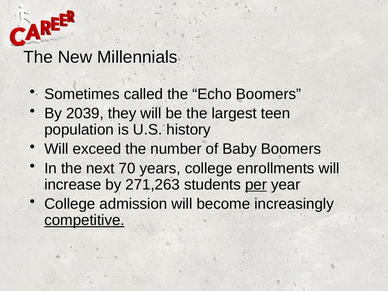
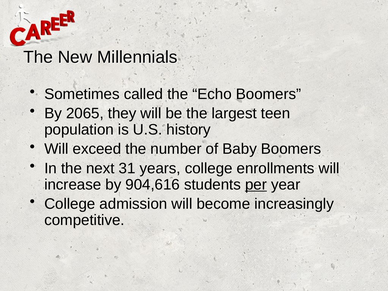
2039: 2039 -> 2065 (85, 113)
70: 70 -> 31 (127, 168)
271,263: 271,263 -> 904,616 (153, 185)
competitive underline: present -> none (84, 220)
